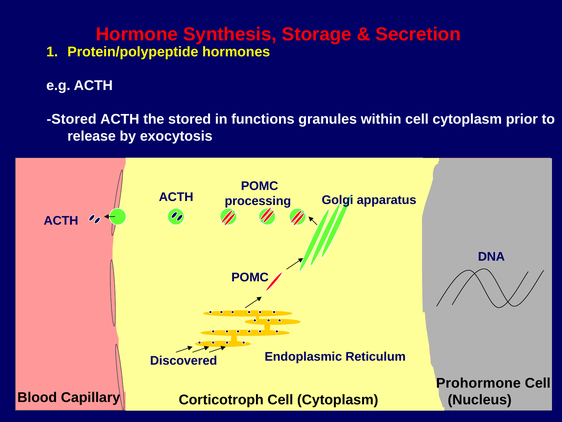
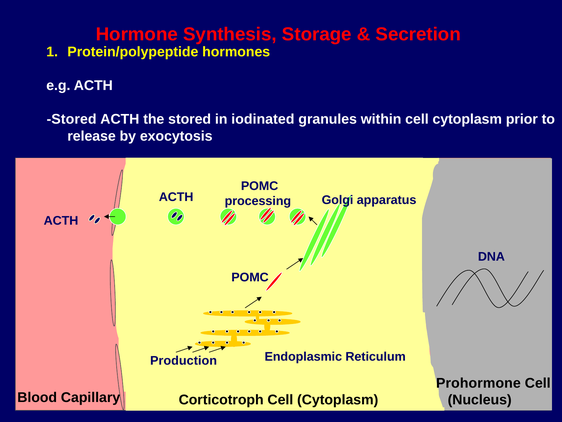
functions: functions -> iodinated (263, 119)
Discovered: Discovered -> Production (184, 360)
